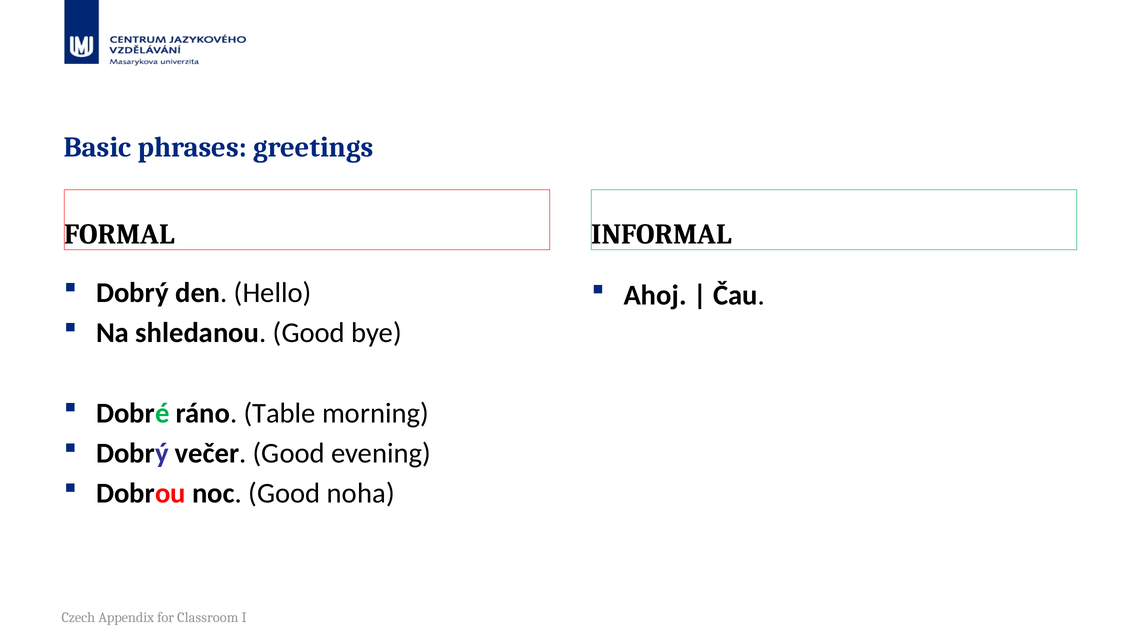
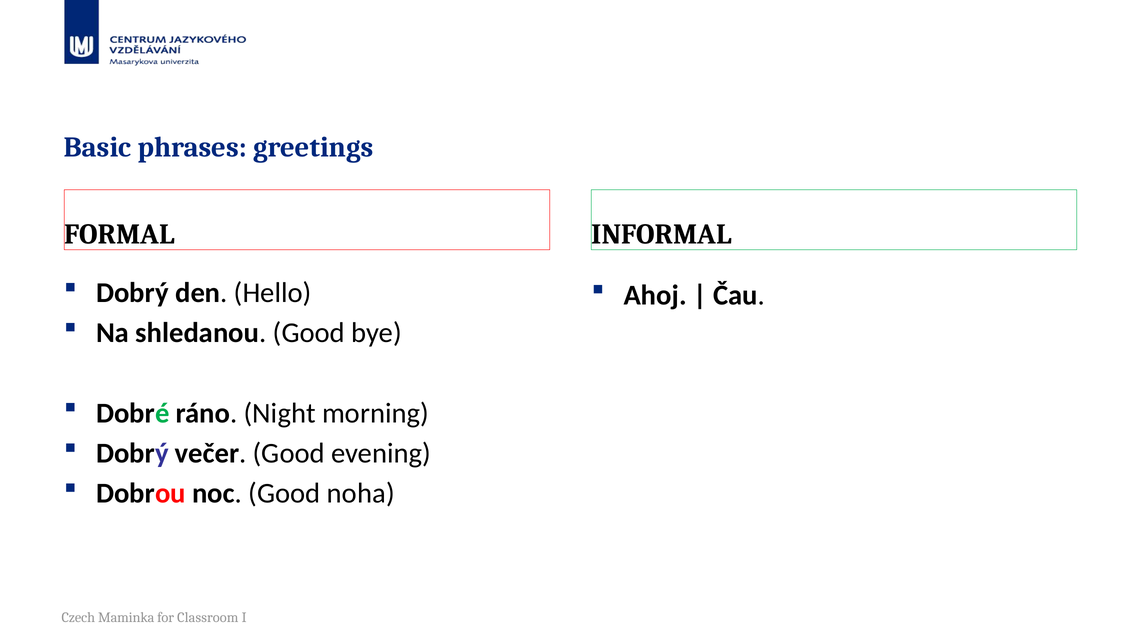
Table: Table -> Night (280, 413)
Appendix: Appendix -> Maminka (126, 618)
